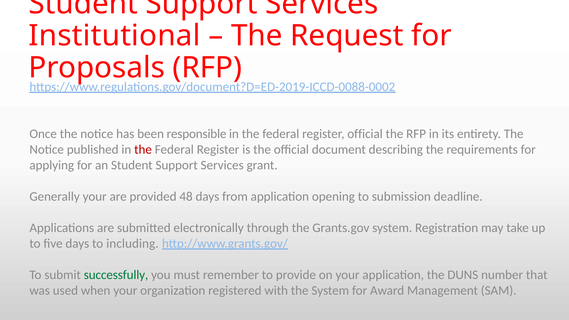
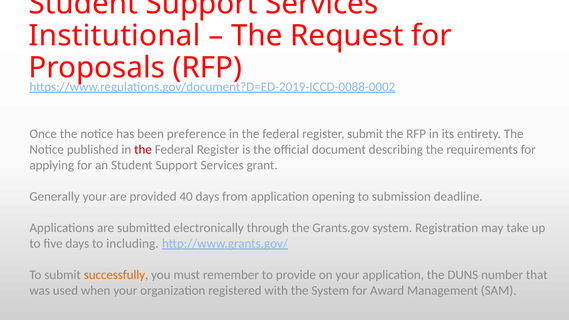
responsible: responsible -> preference (196, 134)
register official: official -> submit (365, 134)
48: 48 -> 40 (186, 197)
successfully colour: green -> orange (116, 275)
